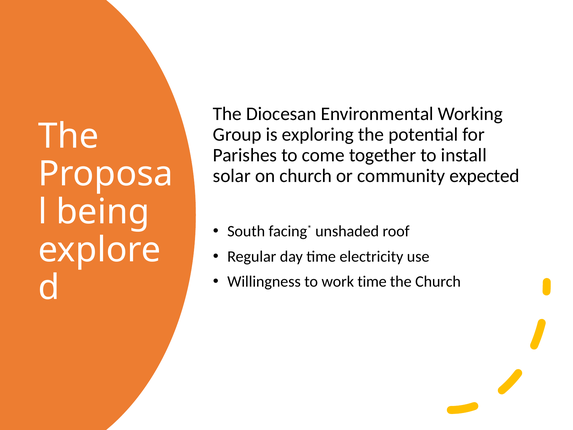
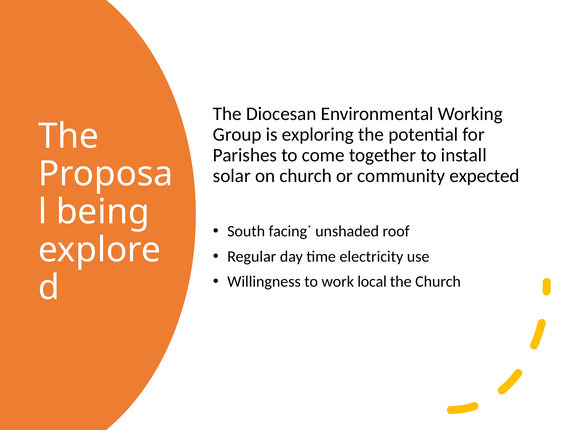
work time: time -> local (372, 281)
